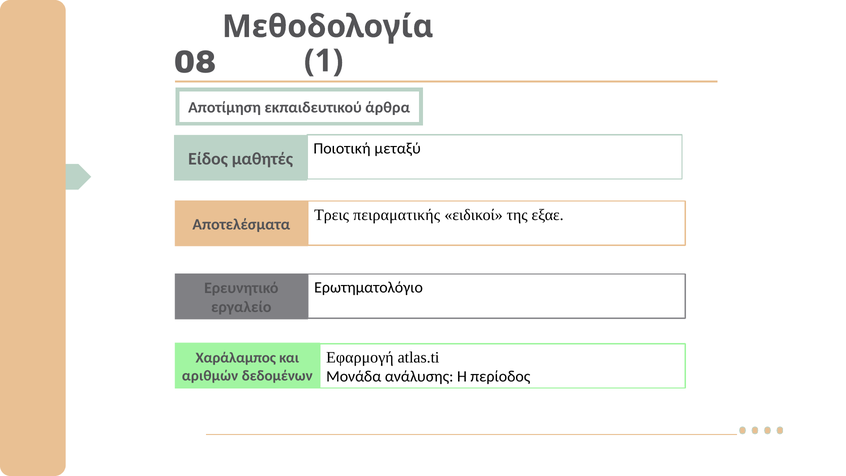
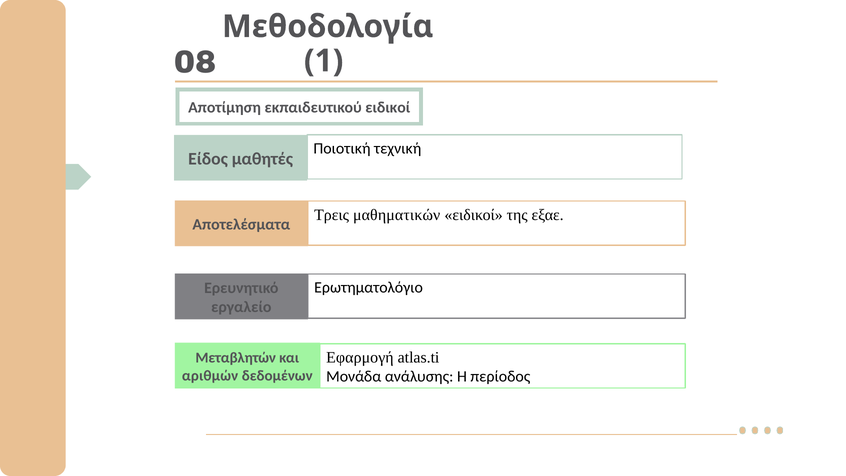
εκπαιδευτικού άρθρα: άρθρα -> ειδικοί (388, 108)
μεταξύ: μεταξύ -> τεχνική (398, 148)
πειραματικής: πειραματικής -> μαθηματικών (397, 215)
Χαράλαμπος: Χαράλαμπος -> Μεταβλητών (236, 358)
